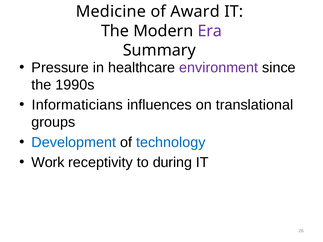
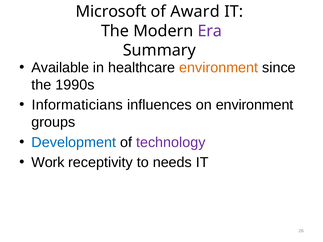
Medicine: Medicine -> Microsoft (111, 12)
Pressure: Pressure -> Available (60, 68)
environment colour: purple -> orange (219, 68)
on translational: translational -> environment (255, 105)
technology colour: blue -> purple (171, 142)
during: during -> needs (172, 163)
